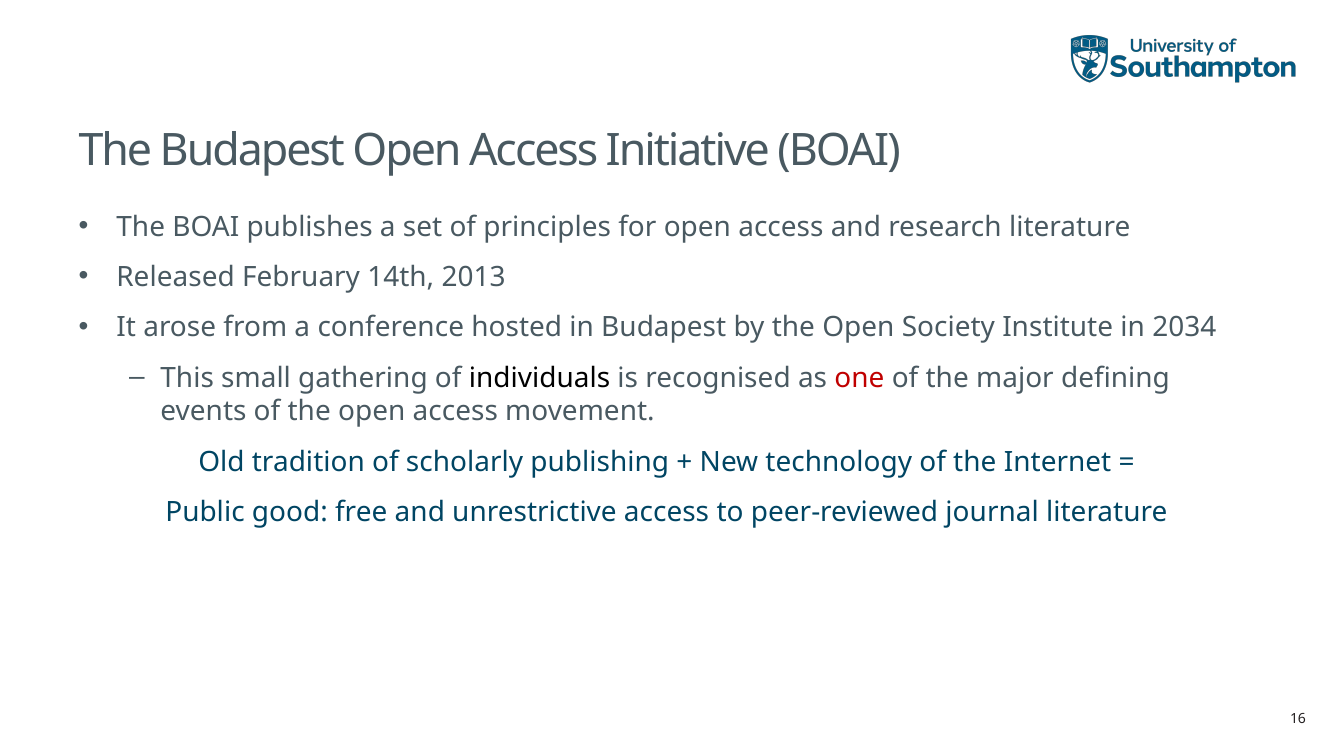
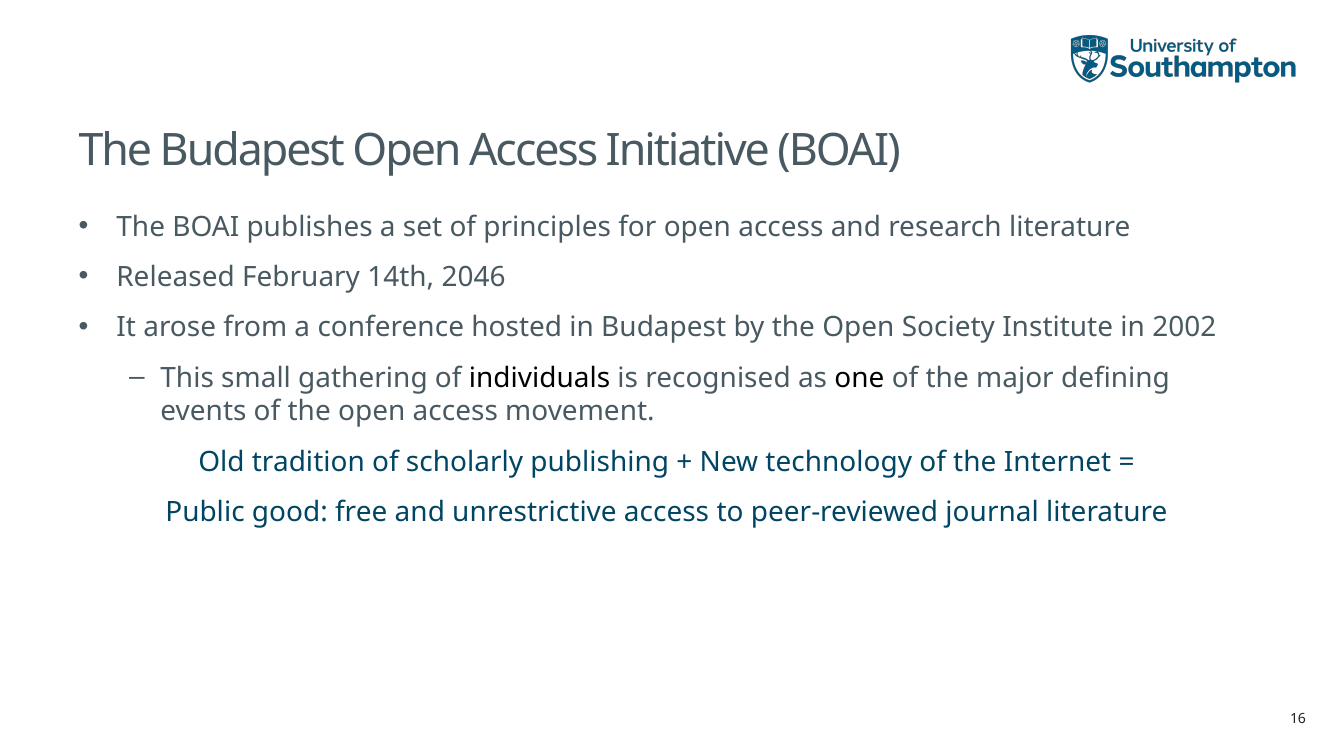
2013: 2013 -> 2046 (474, 277)
2034: 2034 -> 2002 (1184, 328)
one colour: red -> black (859, 378)
